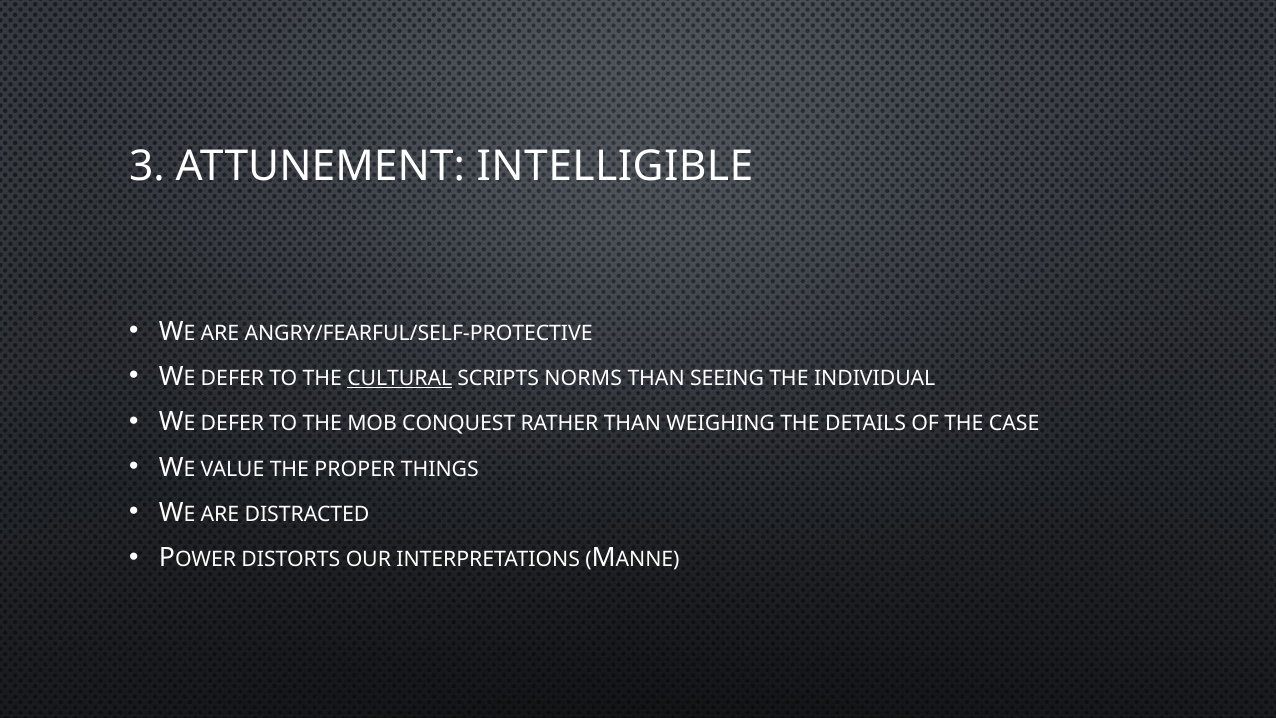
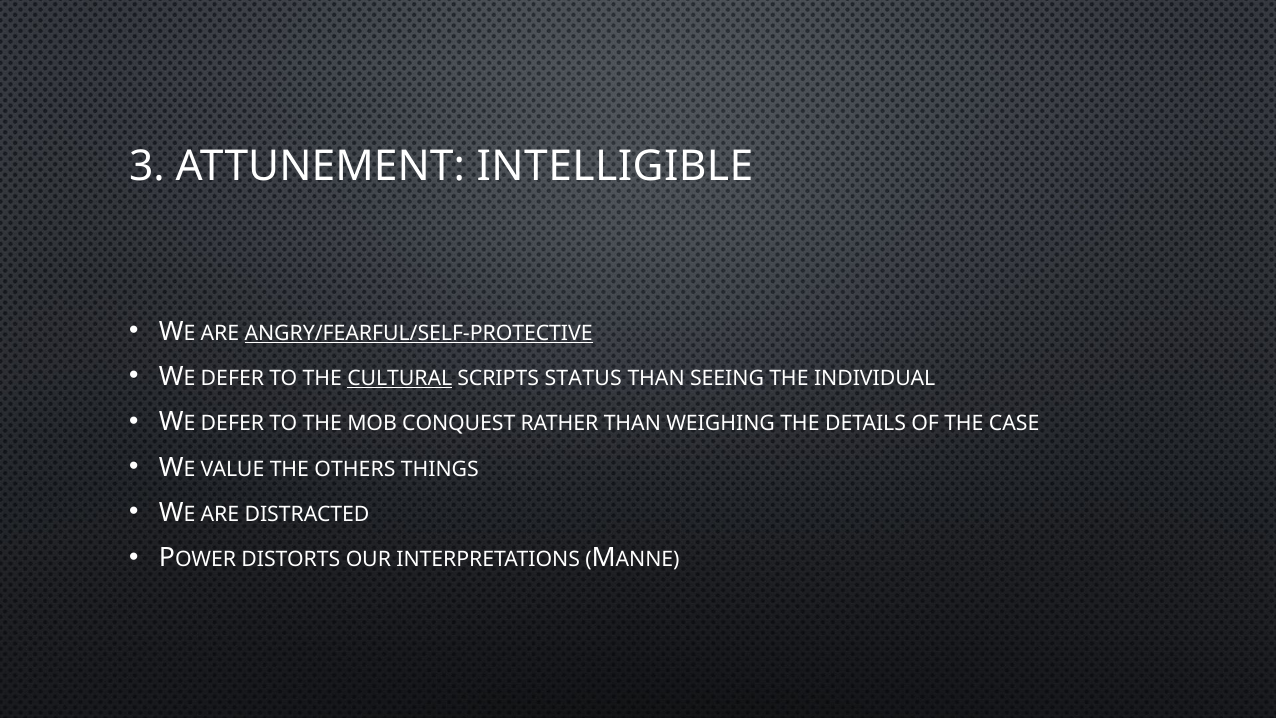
ANGRY/FEARFUL/SELF-PROTECTIVE underline: none -> present (419, 333)
NORMS: NORMS -> STATUS (583, 378)
PROPER: PROPER -> OTHERS (355, 469)
